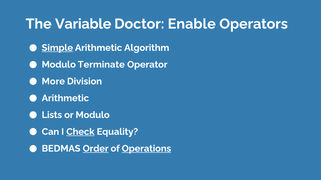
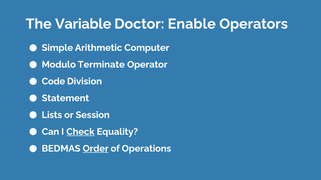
Simple underline: present -> none (57, 48)
Algorithm: Algorithm -> Computer (147, 48)
More: More -> Code (53, 82)
Arithmetic: Arithmetic -> Statement (65, 98)
or Modulo: Modulo -> Session (93, 115)
Operations underline: present -> none (146, 149)
